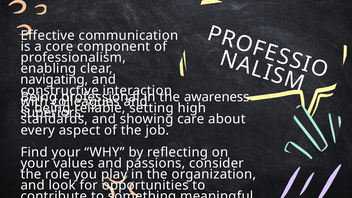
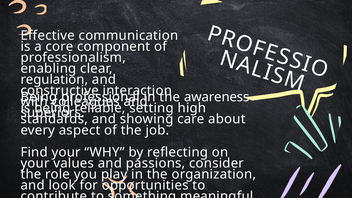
navigating: navigating -> regulation (54, 80)
